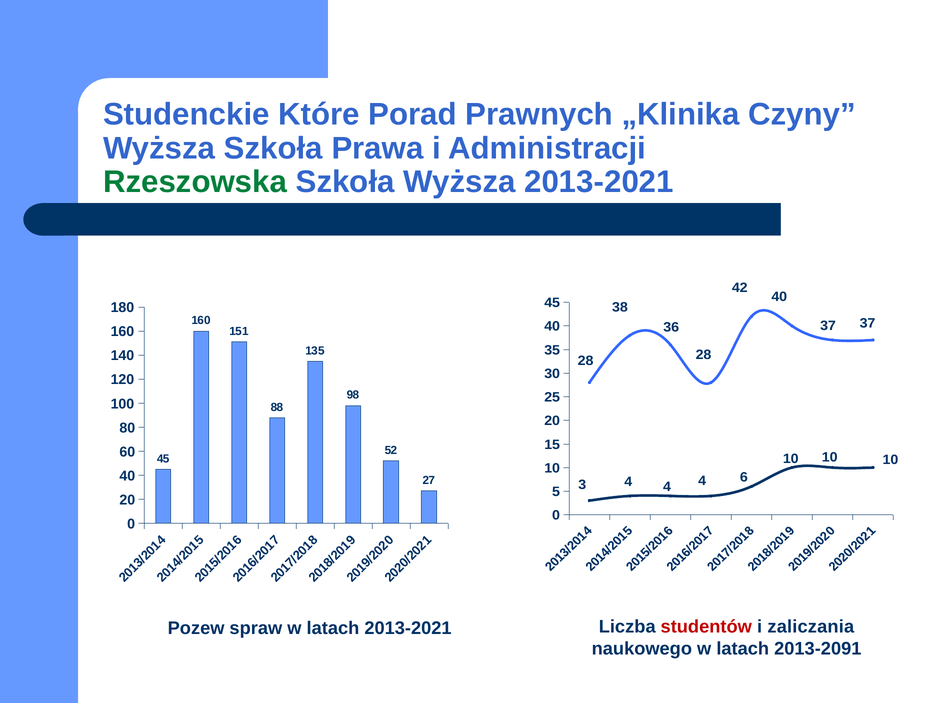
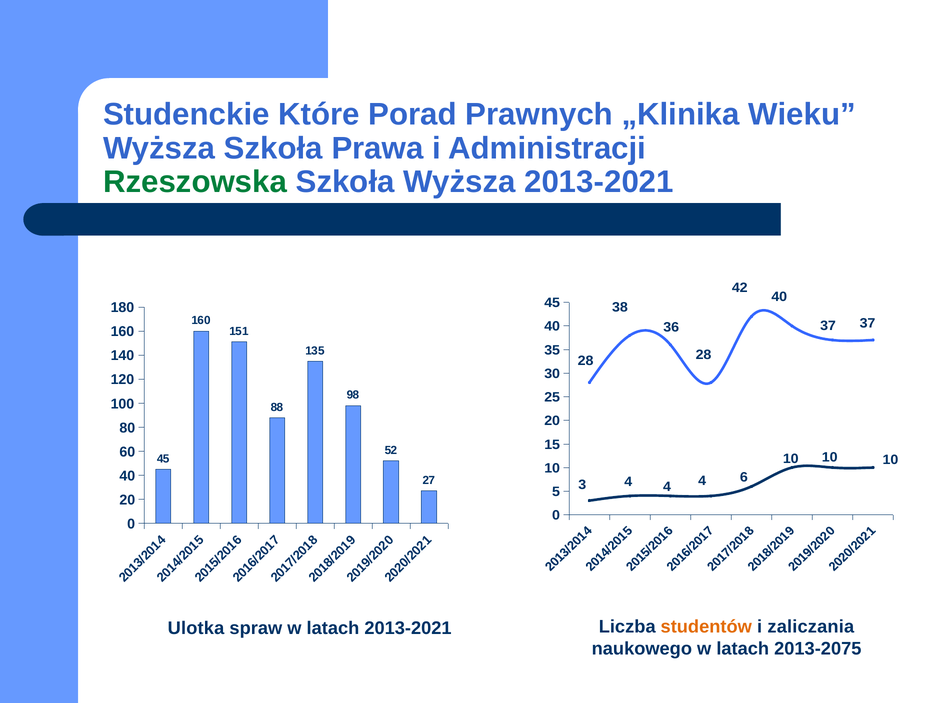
Czyny: Czyny -> Wieku (802, 115)
Pozew: Pozew -> Ulotka (196, 628)
studentów colour: red -> orange (706, 626)
2013-2091: 2013-2091 -> 2013-2075 (818, 648)
